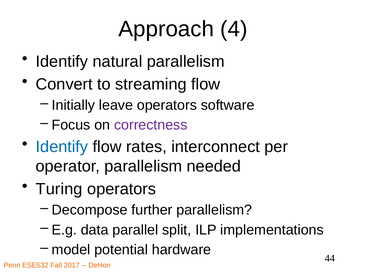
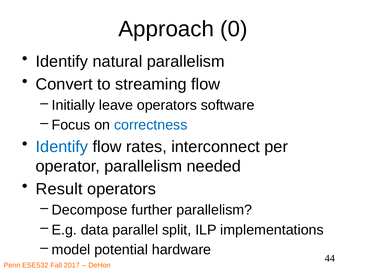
4: 4 -> 0 (234, 29)
correctness colour: purple -> blue (151, 125)
Turing: Turing -> Result (59, 189)
